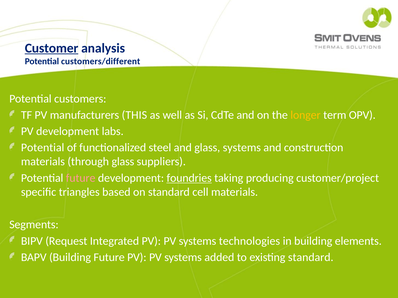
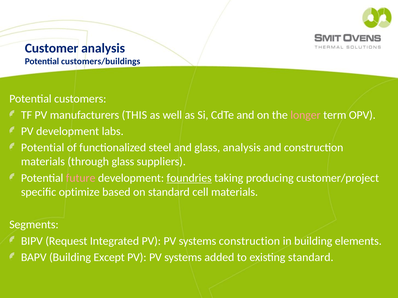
Customer underline: present -> none (52, 48)
customers/different: customers/different -> customers/buildings (101, 62)
longer colour: yellow -> pink (306, 115)
glass systems: systems -> analysis (242, 148)
triangles: triangles -> optimize (79, 192)
systems technologies: technologies -> construction (249, 241)
Building Future: Future -> Except (109, 258)
